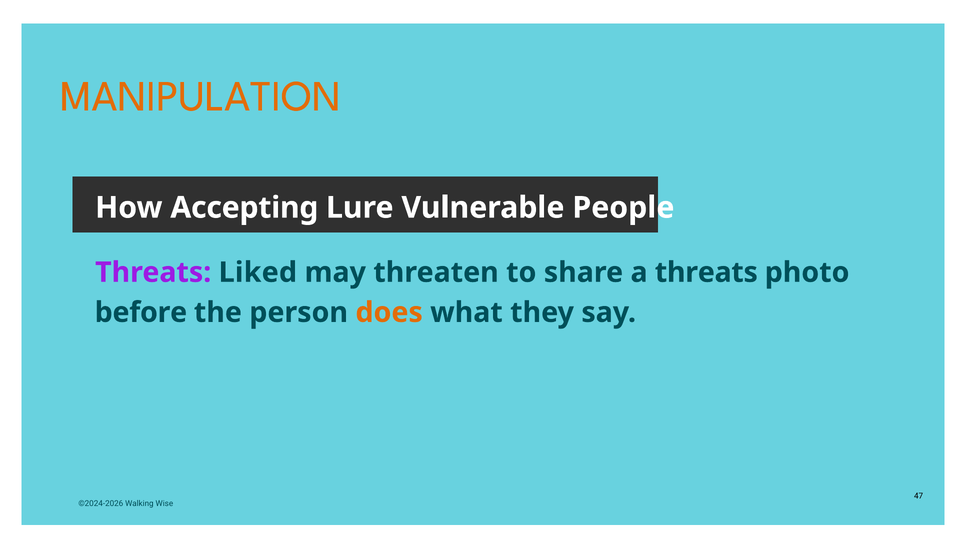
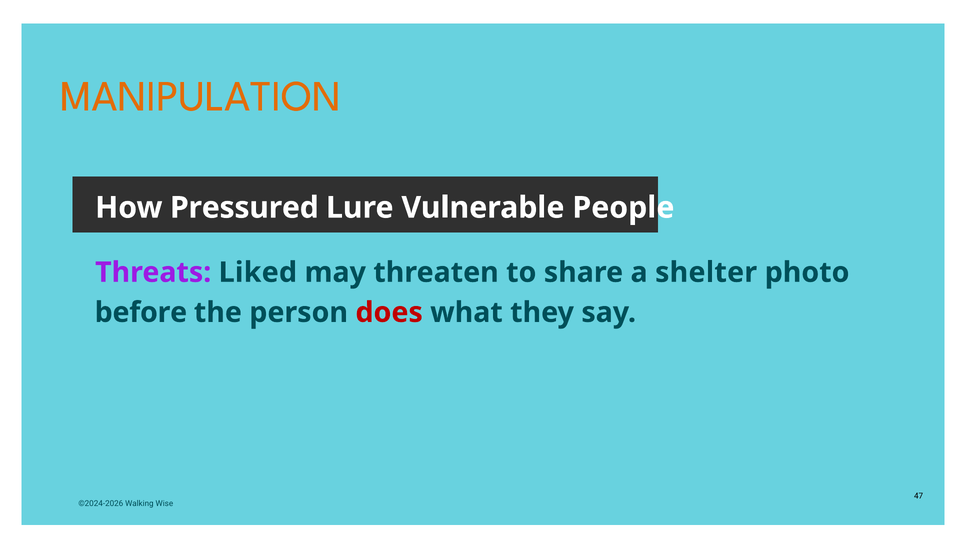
Accepting: Accepting -> Pressured (244, 208)
a threats: threats -> shelter (706, 272)
does colour: orange -> red (389, 313)
